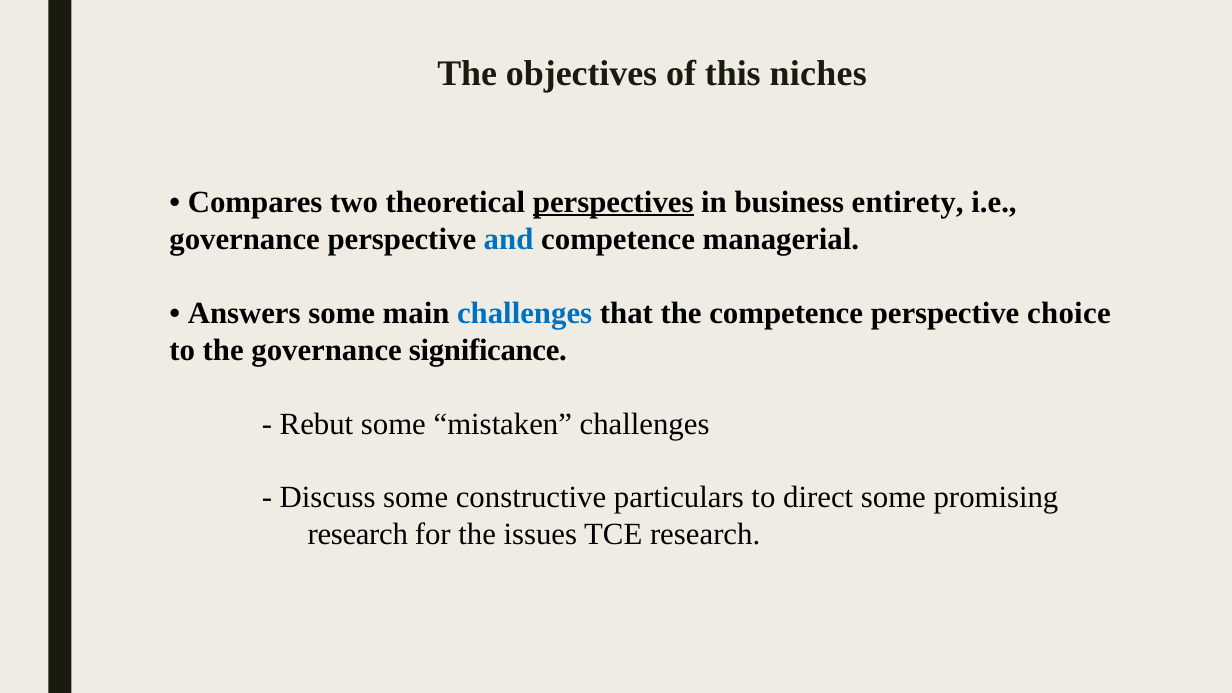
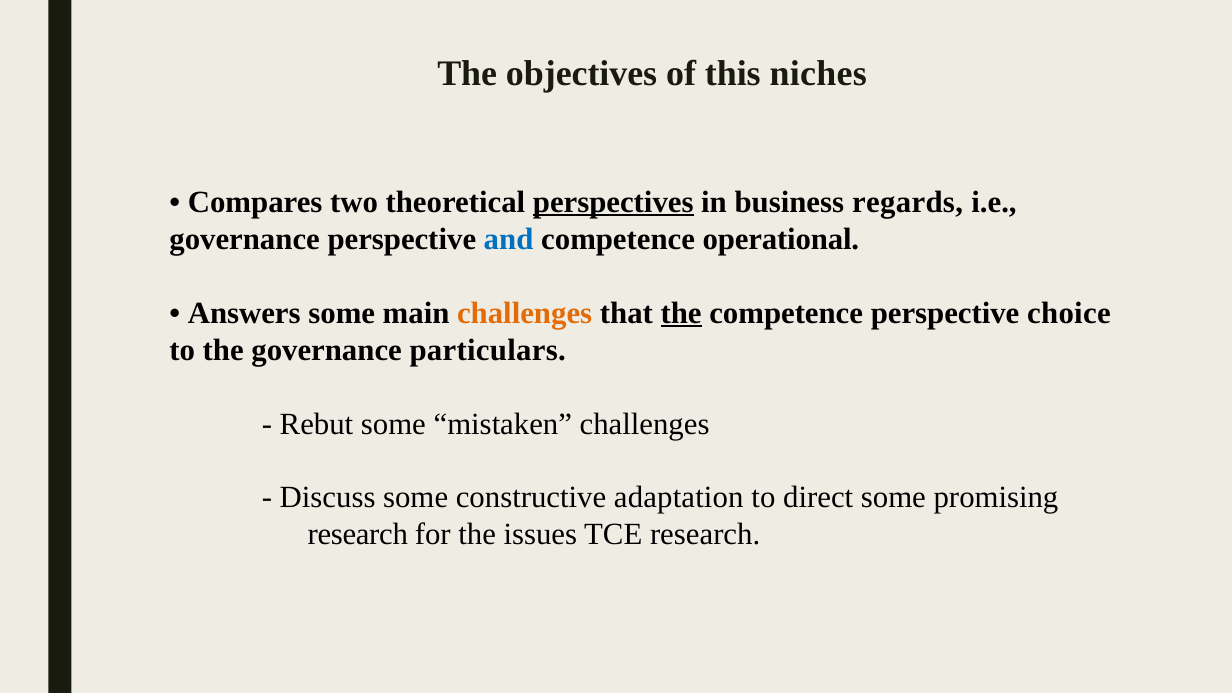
entirety: entirety -> regards (908, 202)
managerial: managerial -> operational (781, 239)
challenges colour: blue -> orange (525, 313)
the underline: none -> present (681, 313)
significance: significance -> particulars (488, 350)
particulars: particulars -> adaptation (679, 498)
